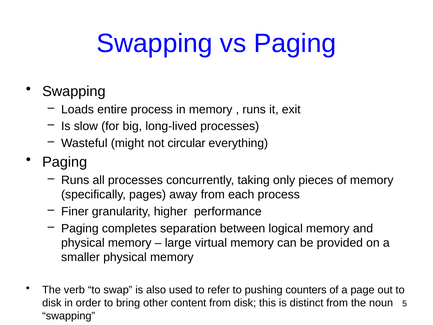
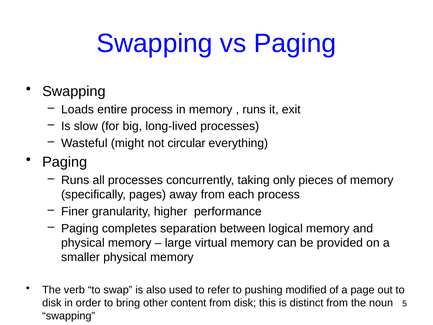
counters: counters -> modified (306, 290)
